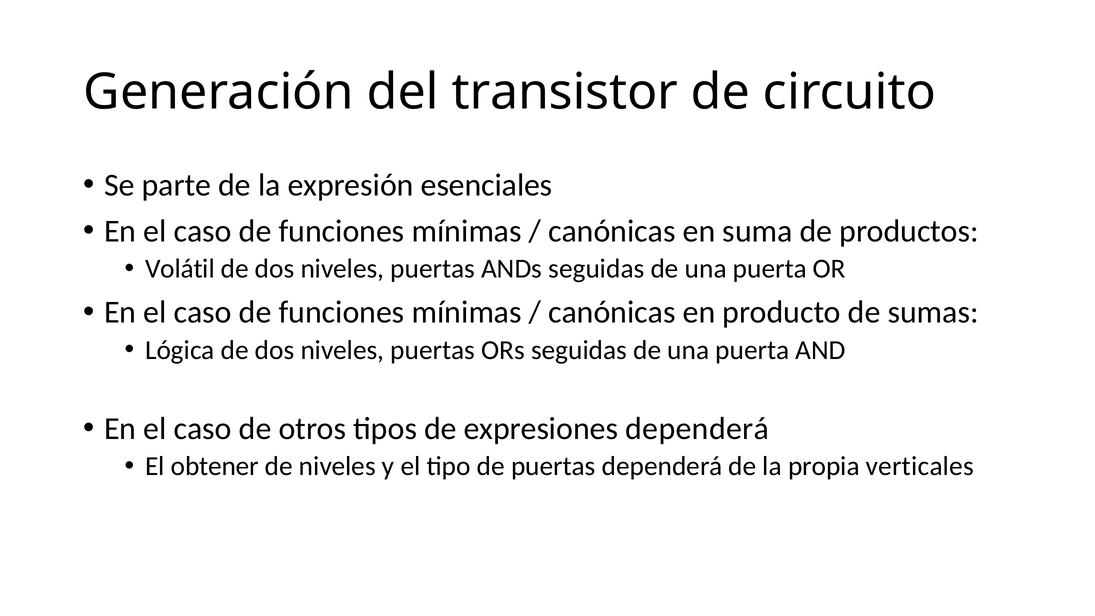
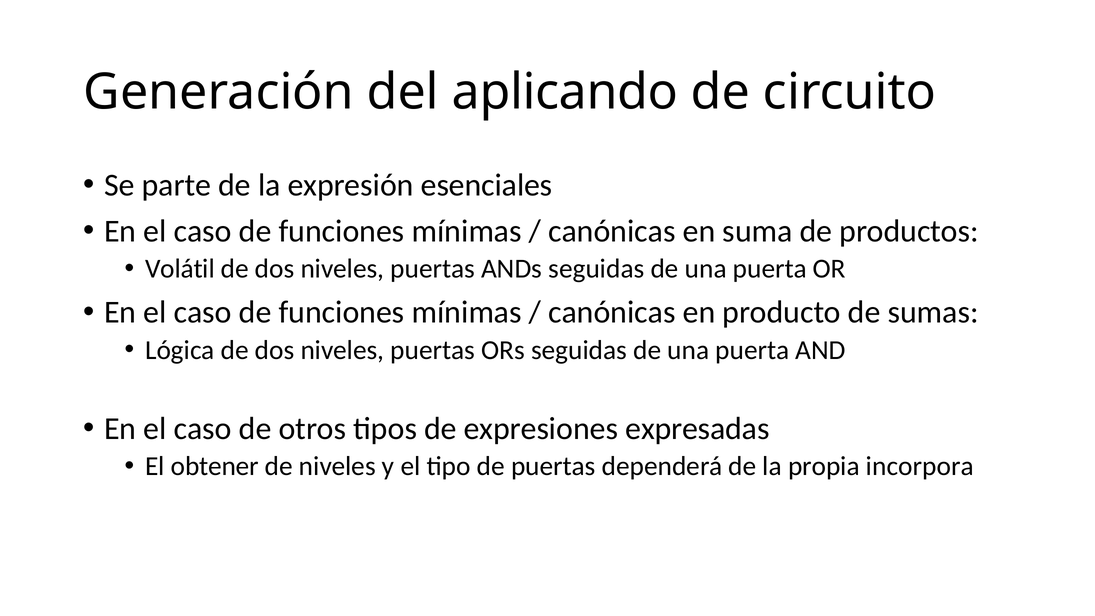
transistor: transistor -> aplicando (565, 92)
expresiones dependerá: dependerá -> expresadas (697, 429)
verticales: verticales -> incorpora (920, 466)
